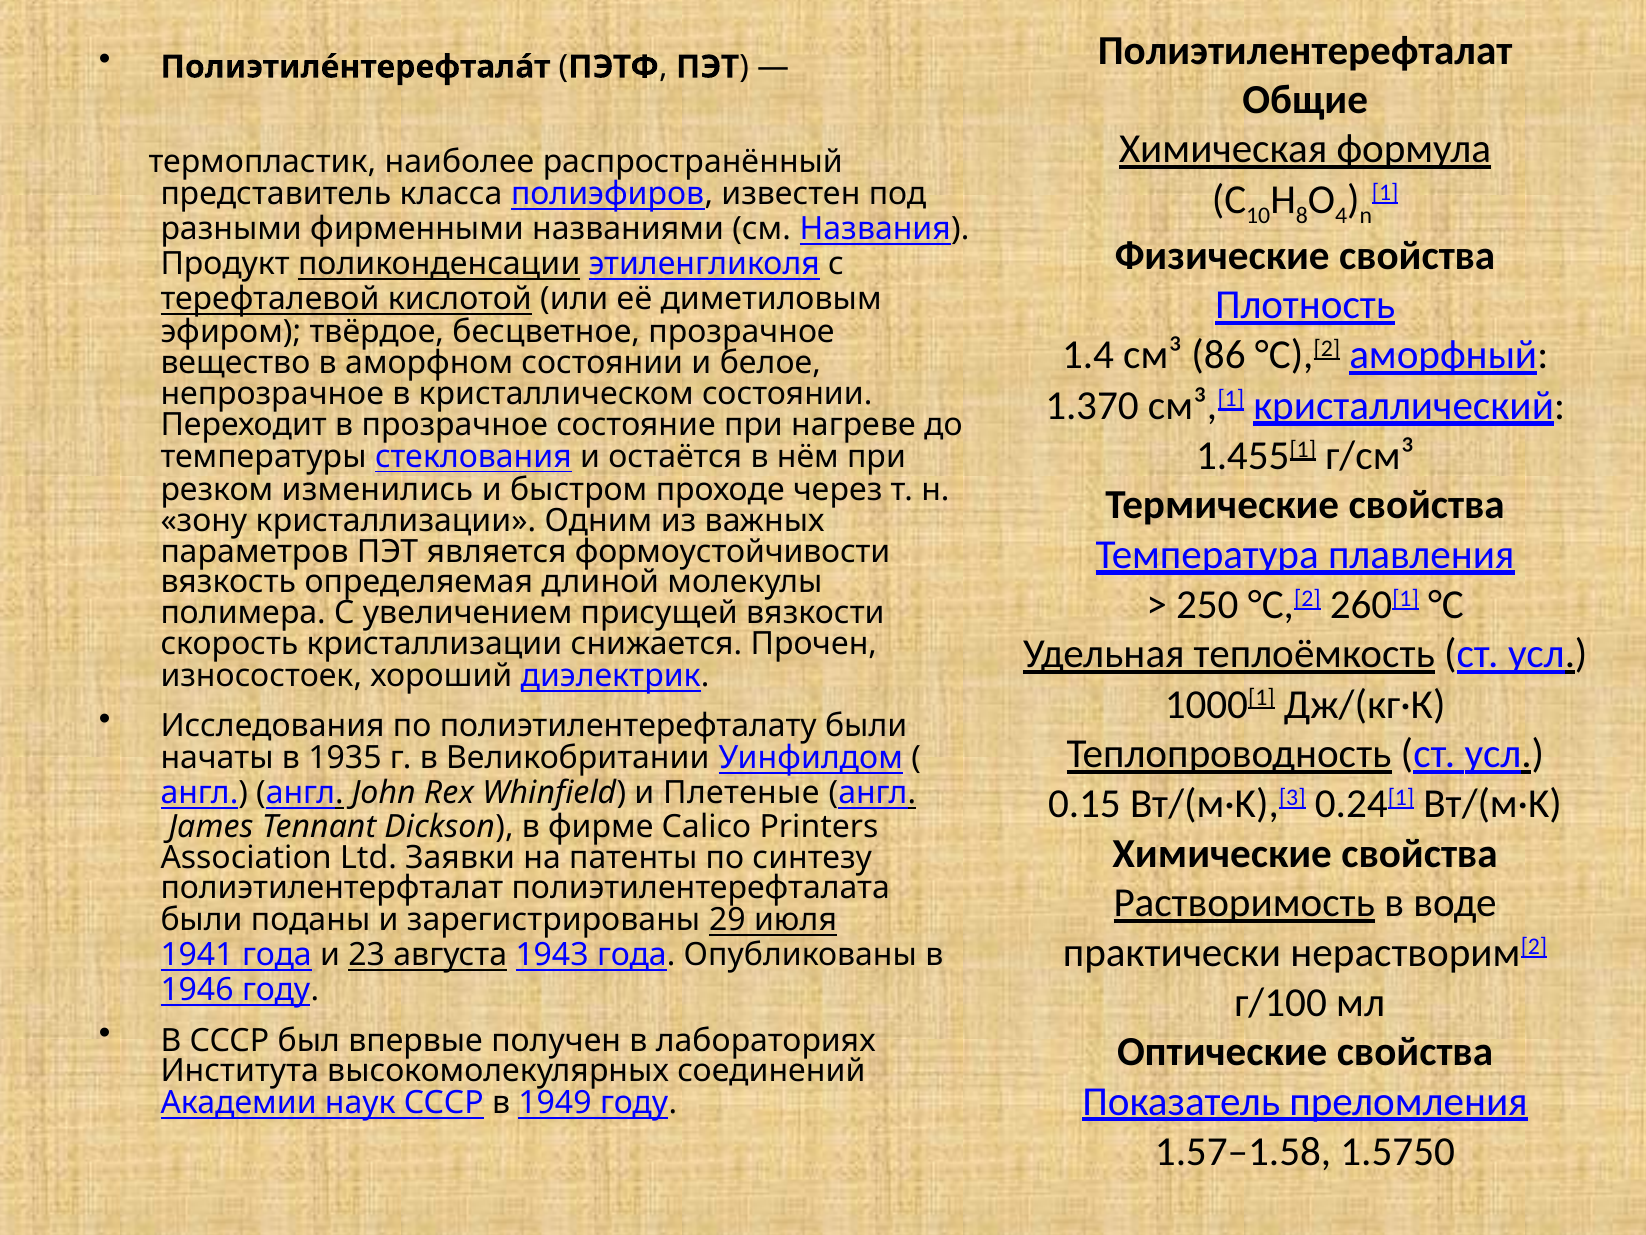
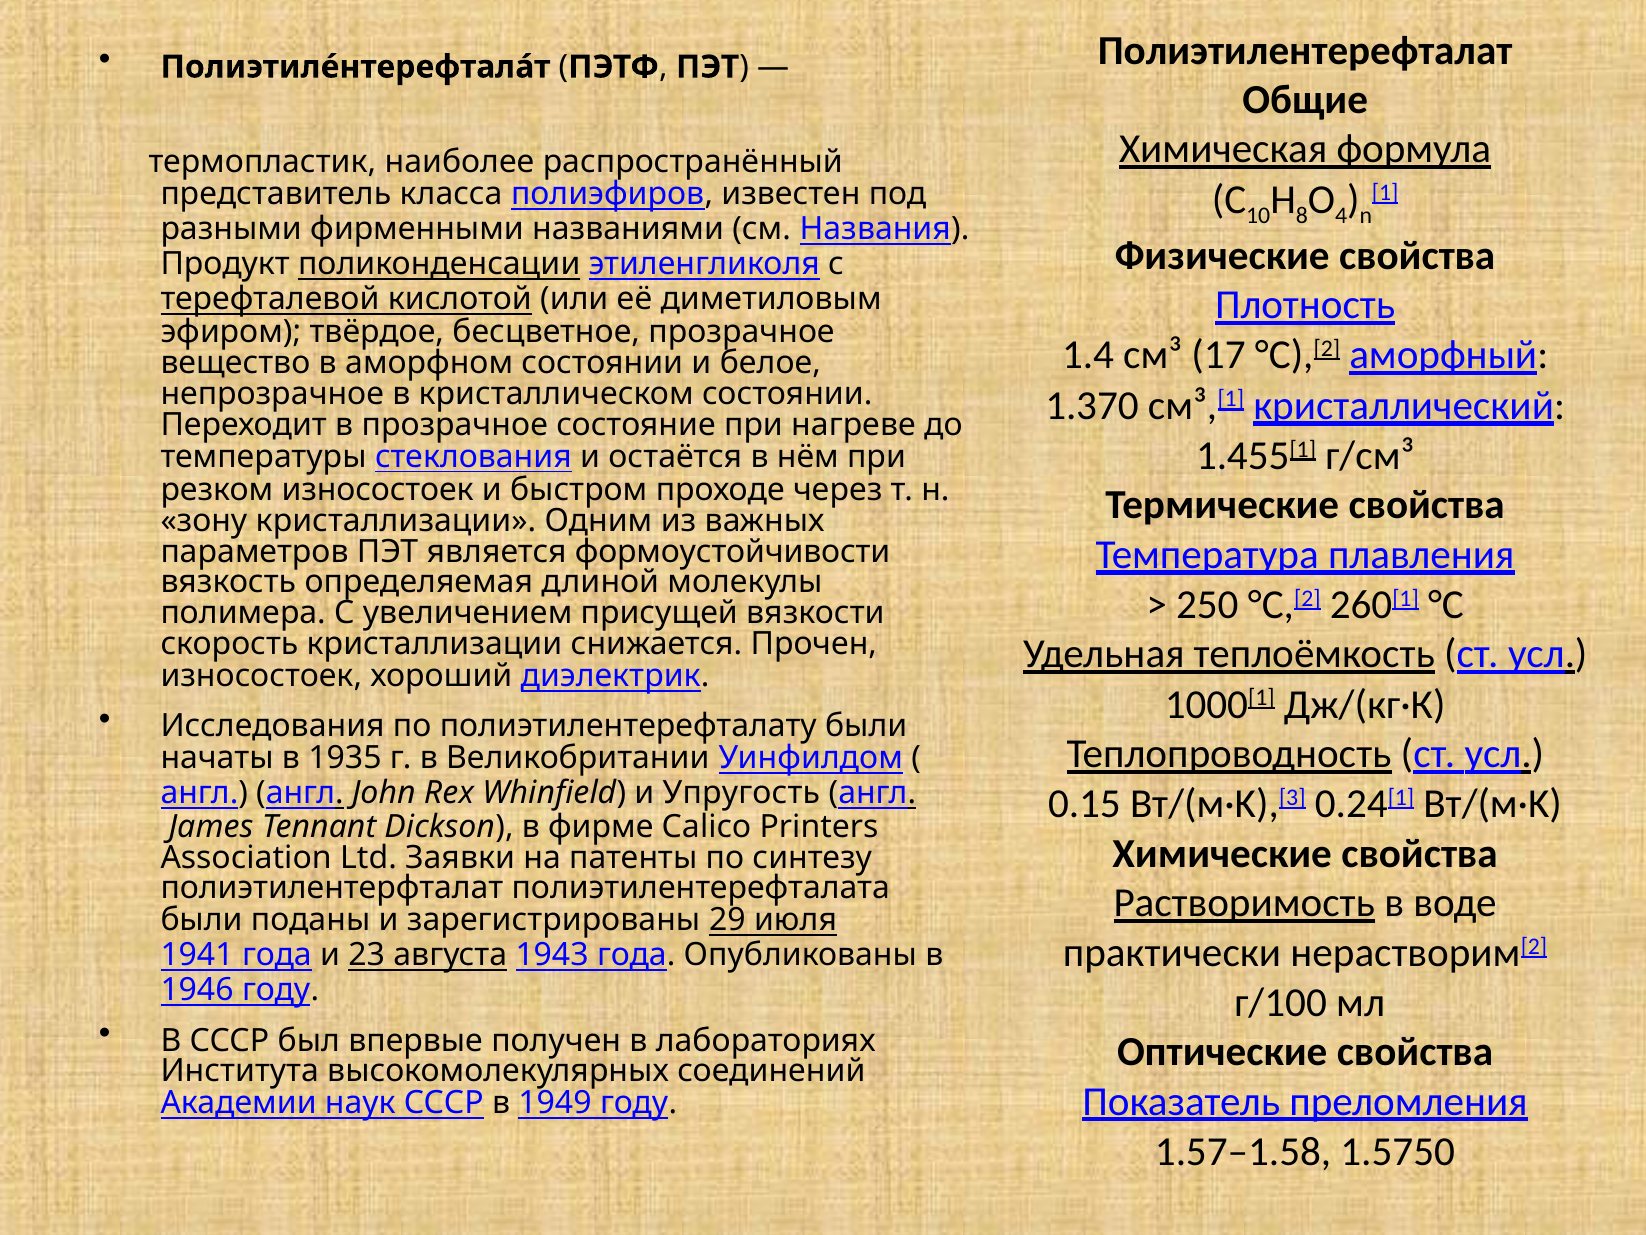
86: 86 -> 17 (1219, 355)
резком изменились: изменились -> износостоек (378, 490)
Плетеные: Плетеные -> Упругость (741, 793)
